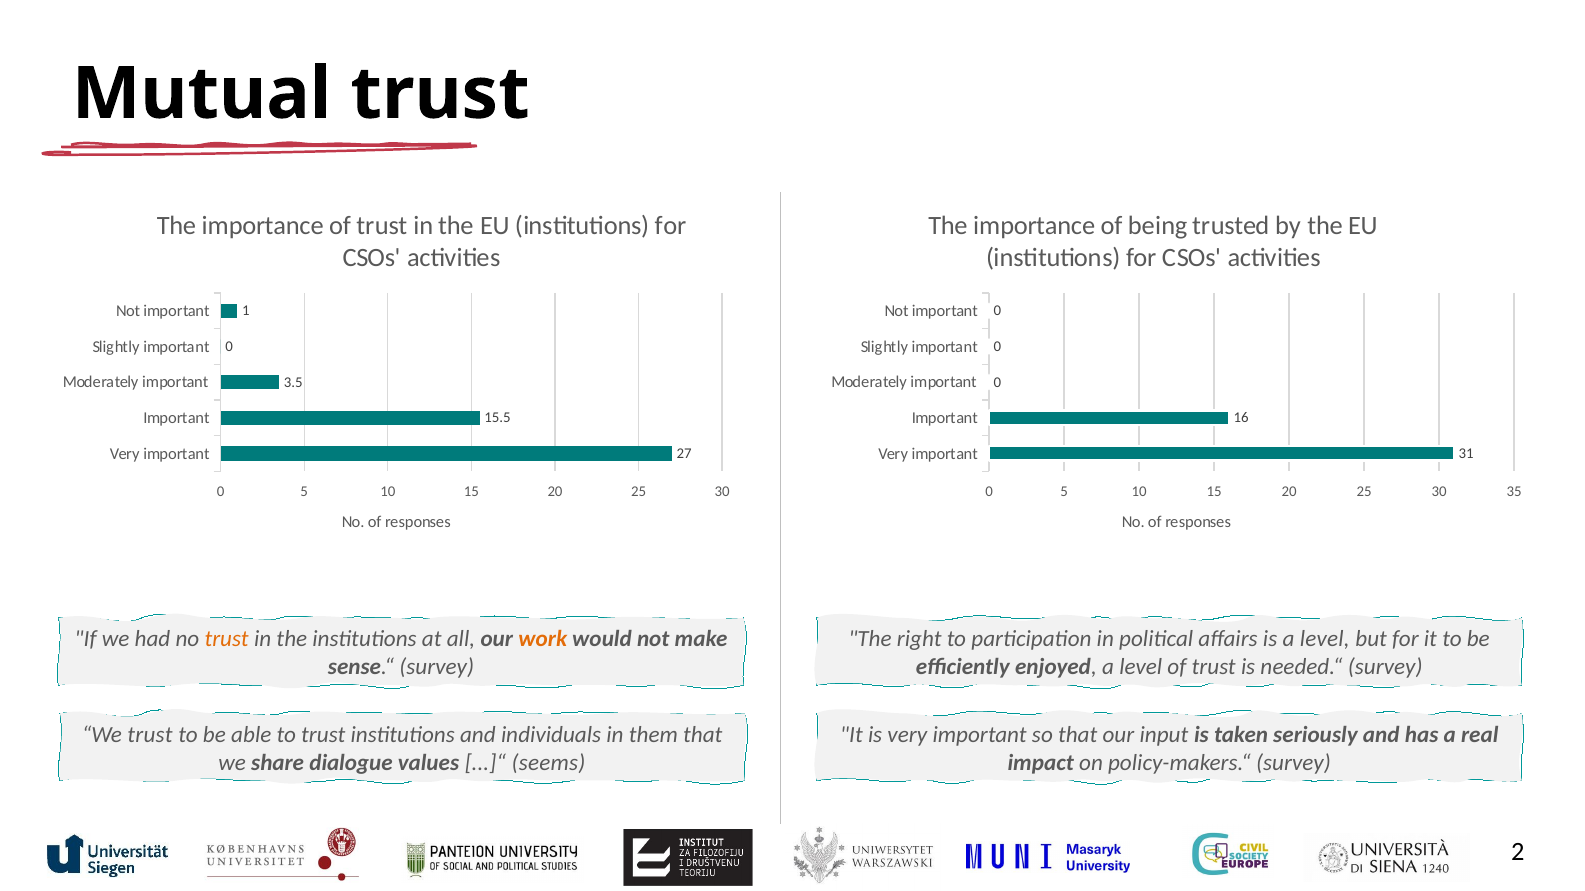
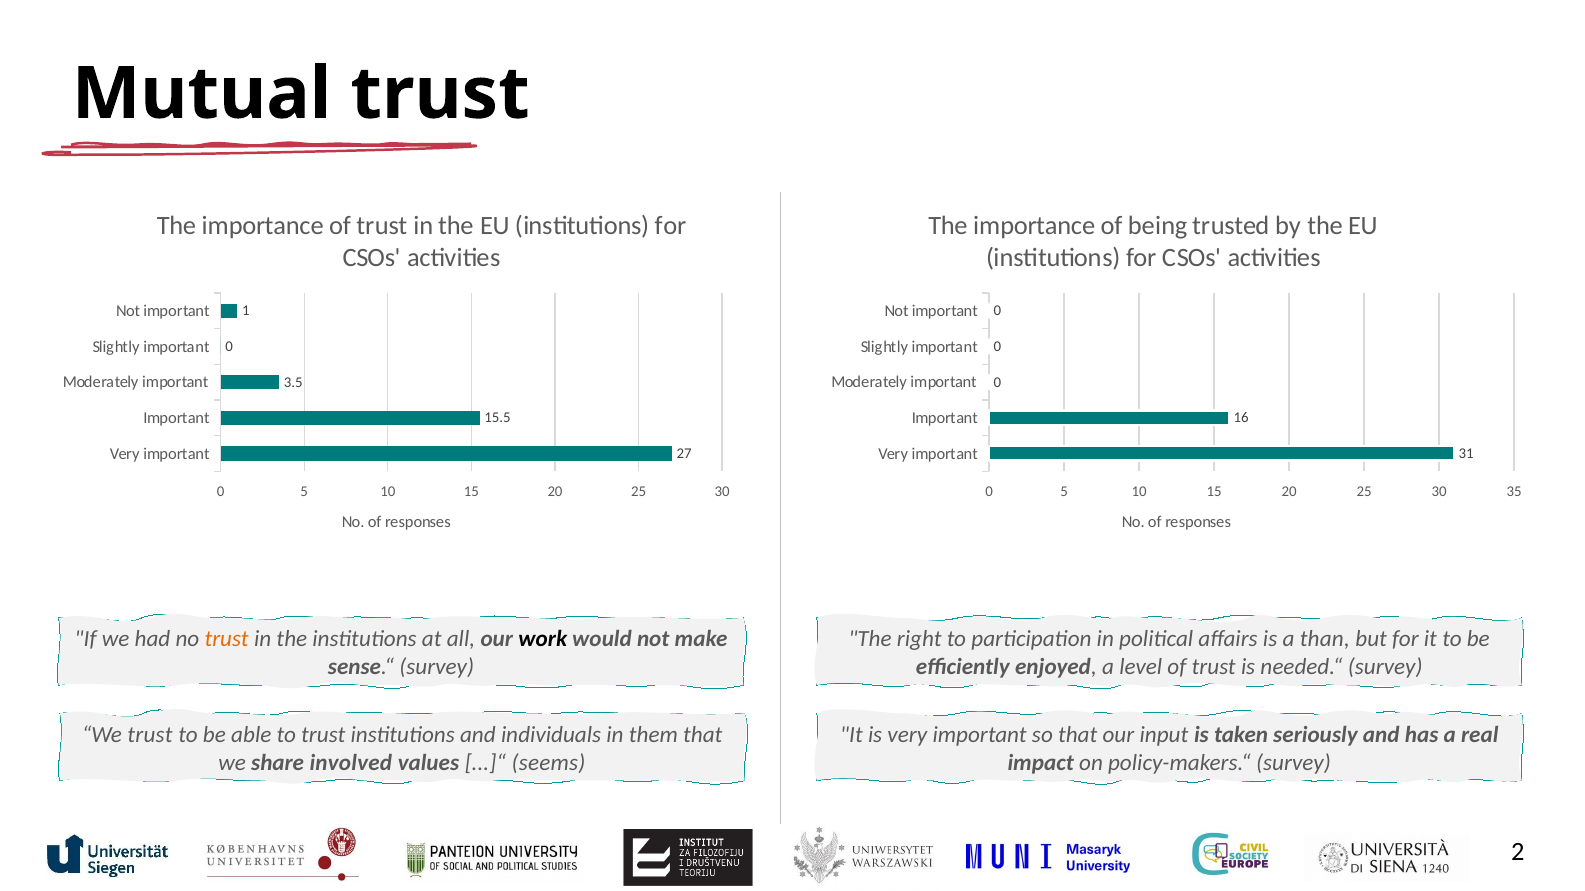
work colour: orange -> black (543, 640)
is a level: level -> than (1325, 640)
dialogue: dialogue -> involved (351, 763)
